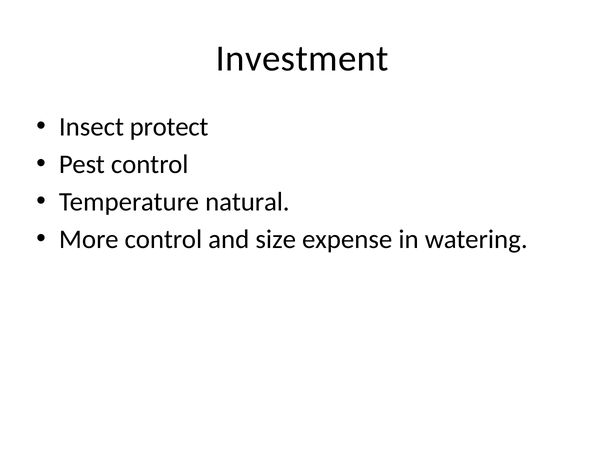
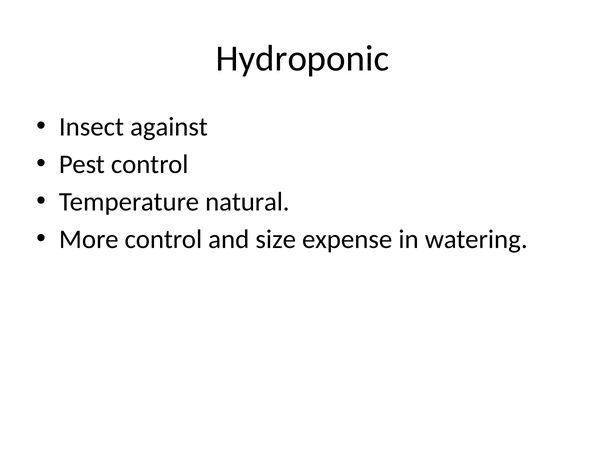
Investment: Investment -> Hydroponic (302, 59)
protect: protect -> against (169, 127)
